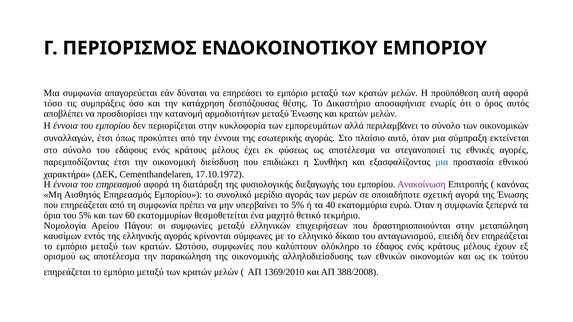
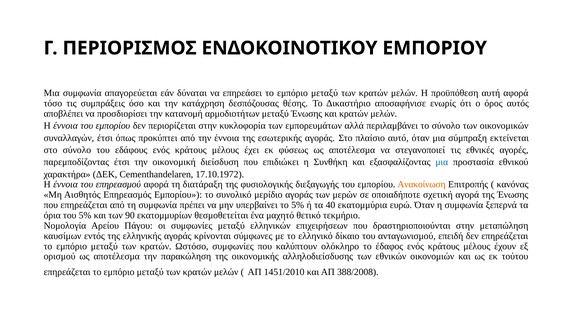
Ανακοίνωση colour: purple -> orange (422, 185)
60: 60 -> 90 (130, 216)
1369/2010: 1369/2010 -> 1451/2010 (284, 272)
